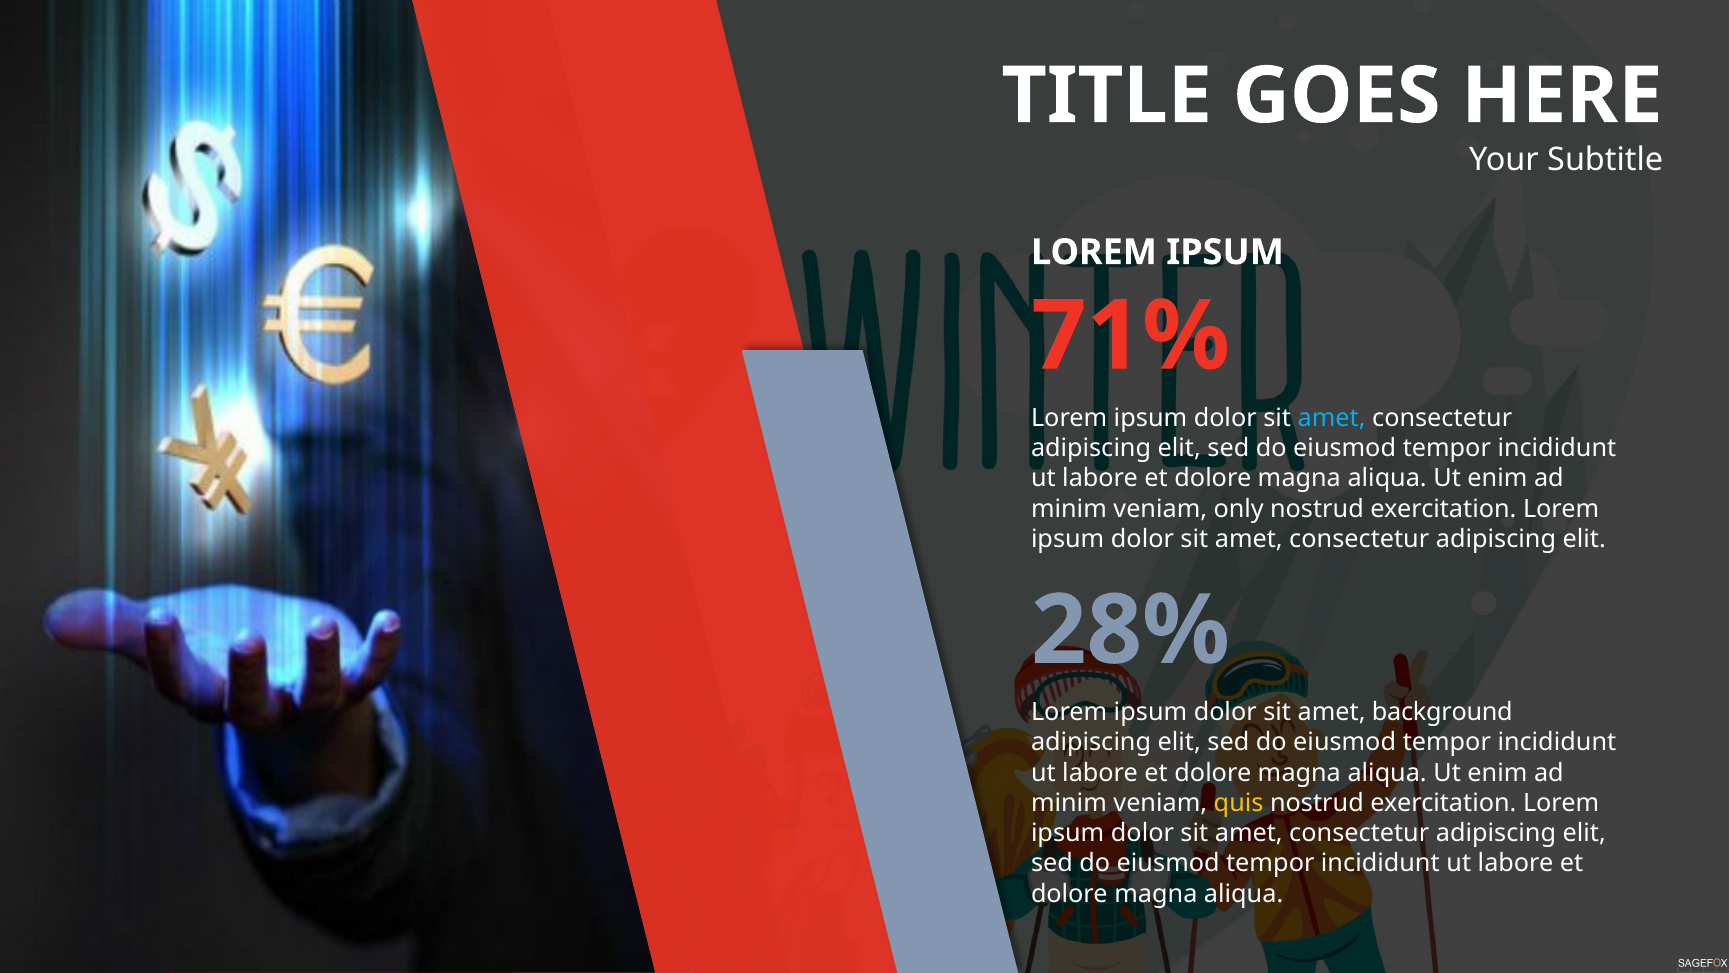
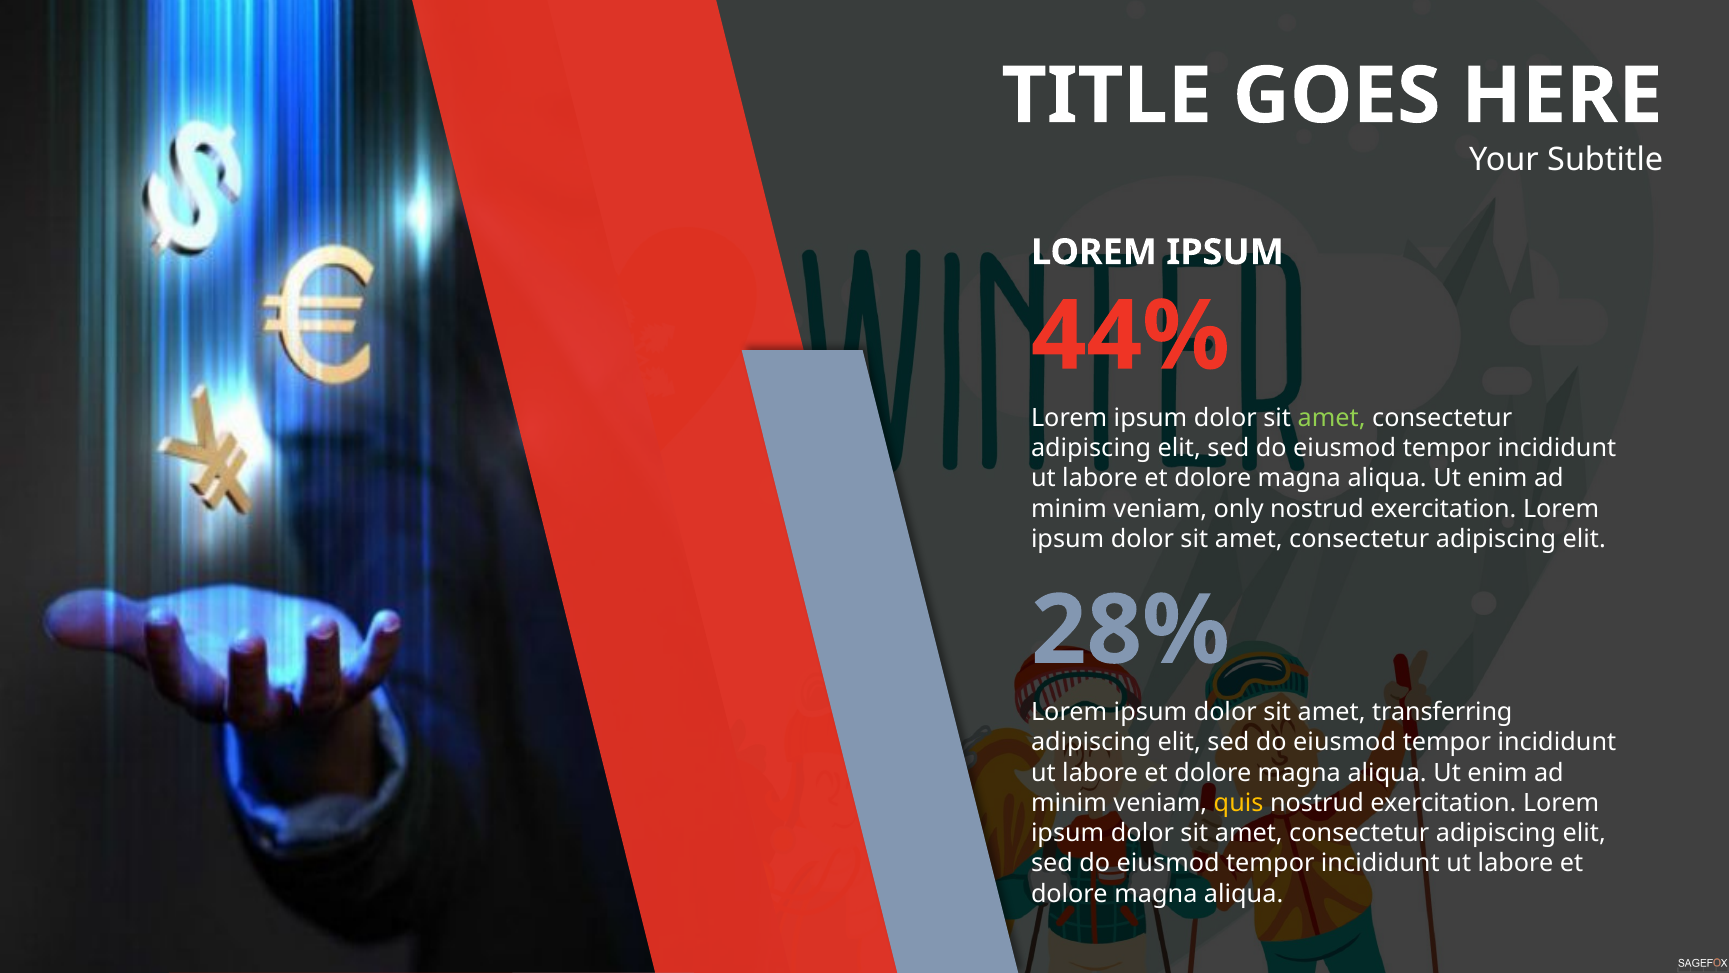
71%: 71% -> 44% (1130, 336)
amet colour: light blue -> light green (1332, 418)
background: background -> transferring (1442, 712)
